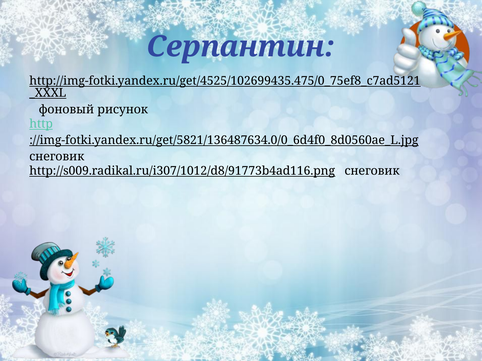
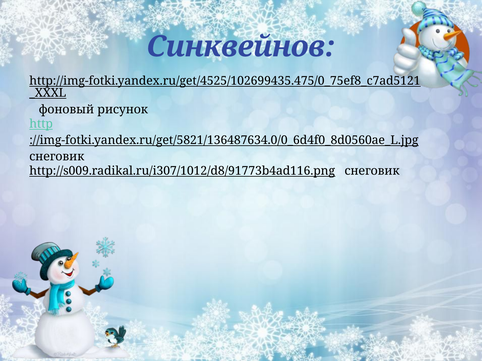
Серпантин: Серпантин -> Синквейнов (241, 47)
